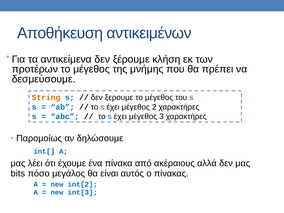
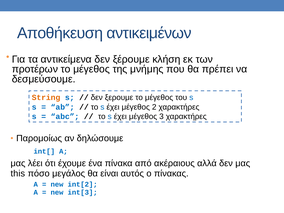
bits: bits -> this (18, 173)
